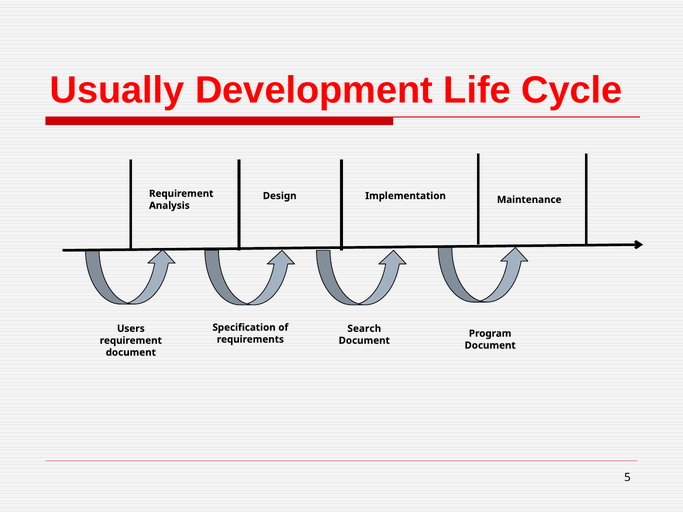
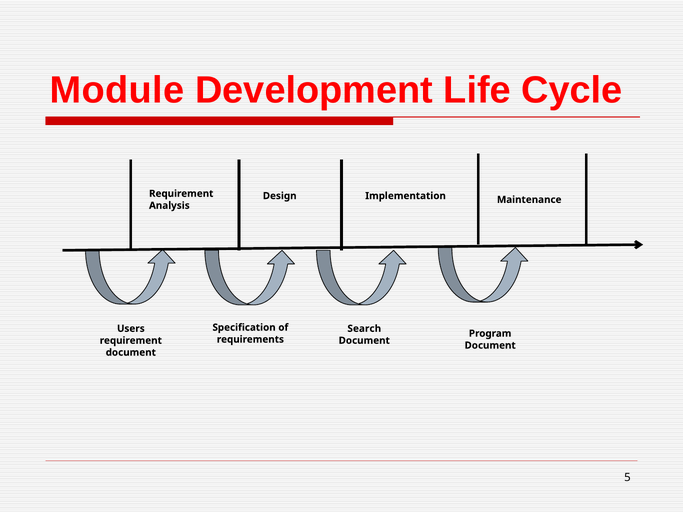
Usually: Usually -> Module (117, 90)
